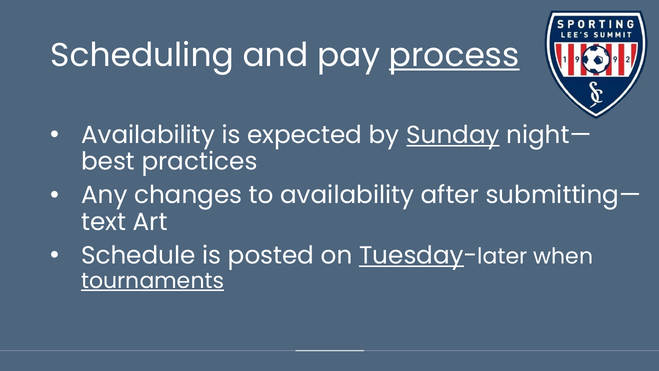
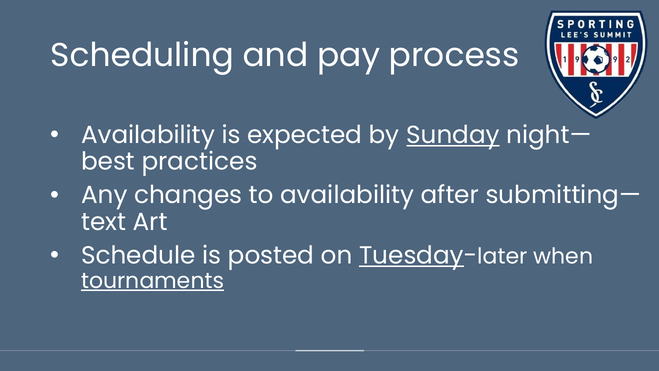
process underline: present -> none (454, 55)
